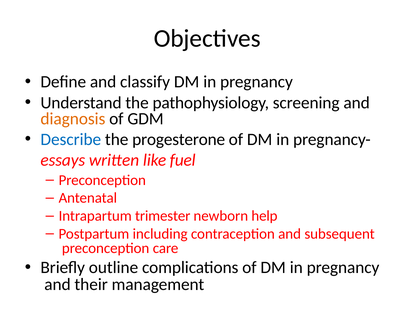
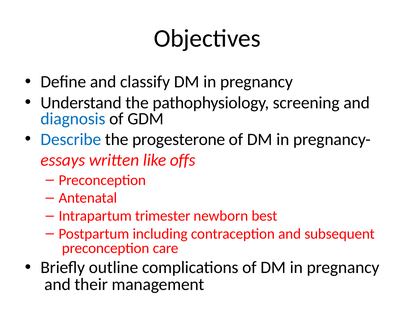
diagnosis colour: orange -> blue (73, 119)
fuel: fuel -> offs (183, 160)
help: help -> best (264, 215)
